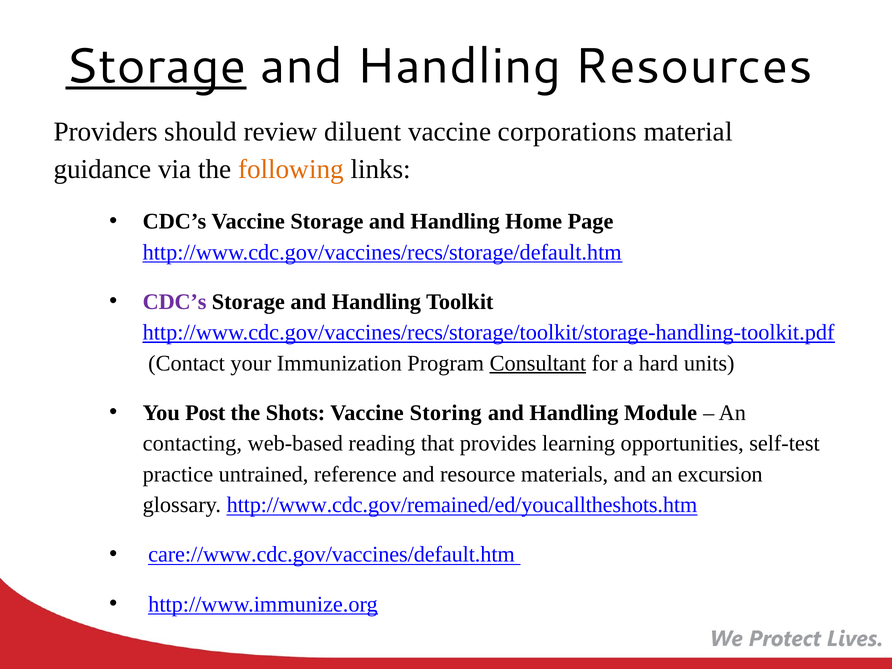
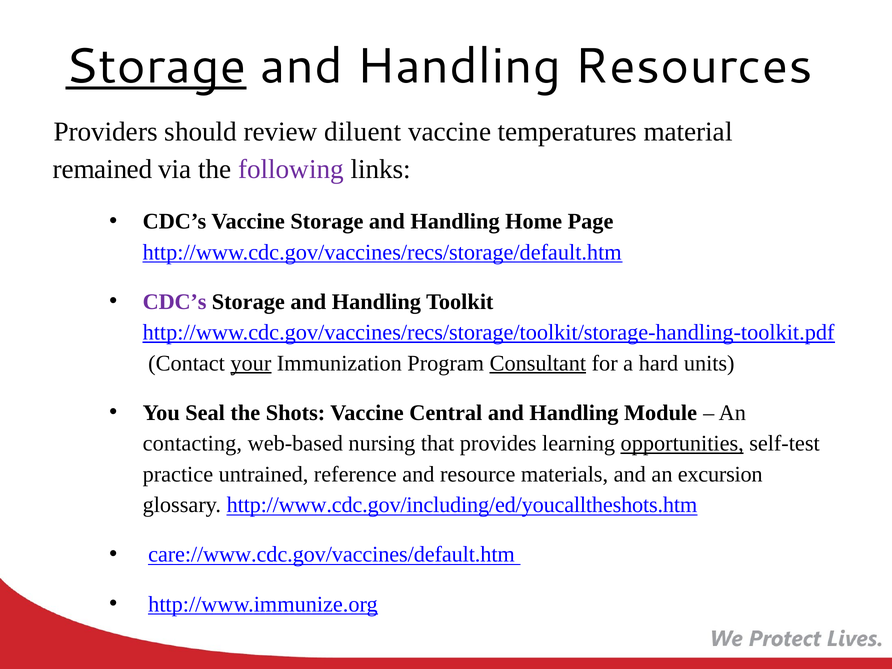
corporations: corporations -> temperatures (567, 132)
guidance: guidance -> remained (103, 169)
following colour: orange -> purple (291, 169)
your underline: none -> present (251, 363)
Post: Post -> Seal (205, 413)
Storing: Storing -> Central (446, 413)
reading: reading -> nursing (382, 444)
opportunities underline: none -> present (682, 444)
http://www.cdc.gov/remained/ed/youcalltheshots.htm: http://www.cdc.gov/remained/ed/youcalltheshots.htm -> http://www.cdc.gov/including/ed/youcalltheshots.htm (462, 505)
